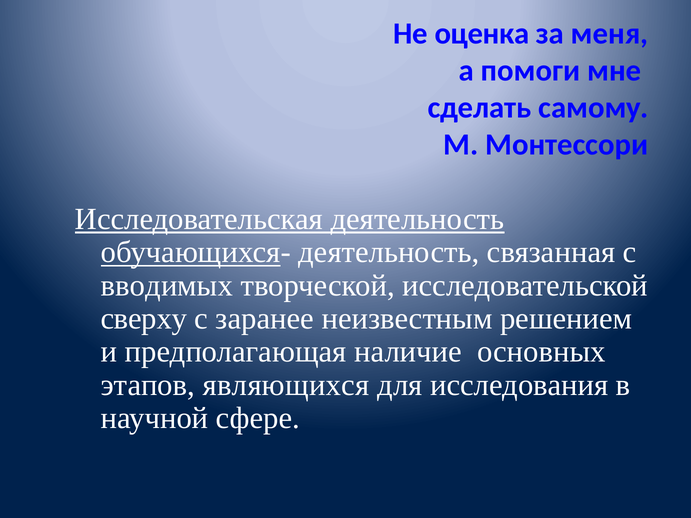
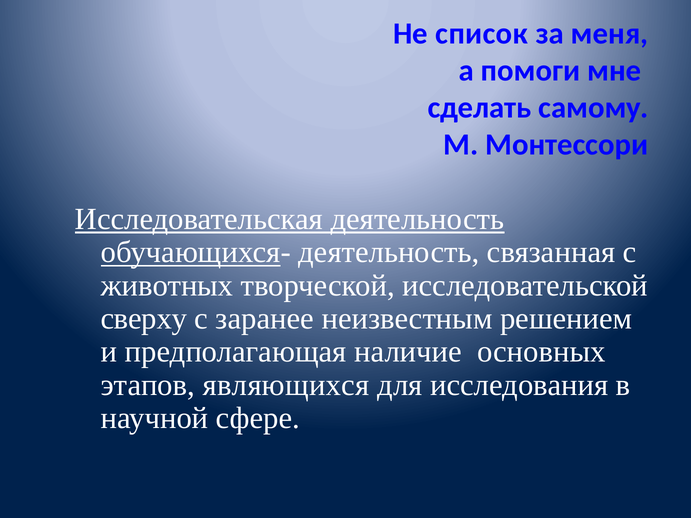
оценка: оценка -> список (482, 34)
вводимых: вводимых -> животных (167, 286)
